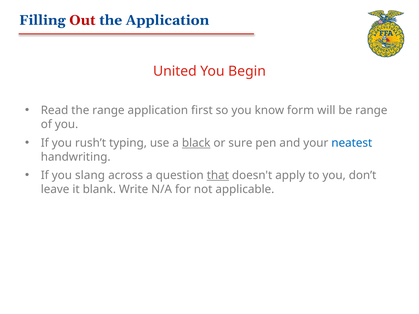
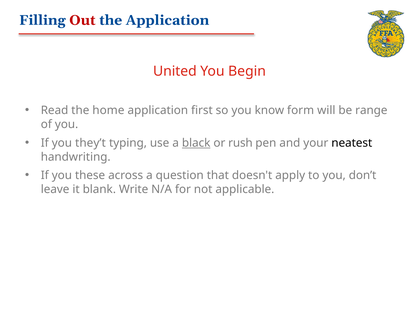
the range: range -> home (108, 110)
rush’t: rush’t -> they’t (90, 143)
sure: sure -> rush (240, 143)
neatest colour: blue -> black (352, 143)
slang: slang -> these (90, 176)
that underline: present -> none (218, 176)
